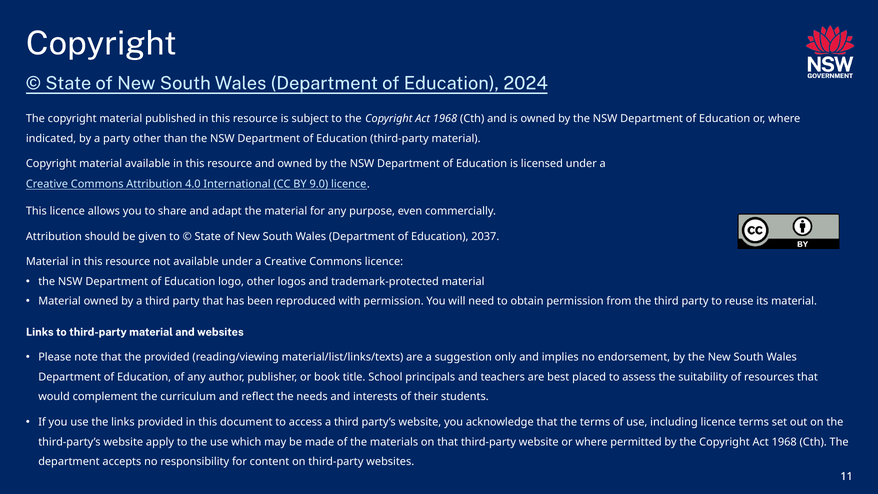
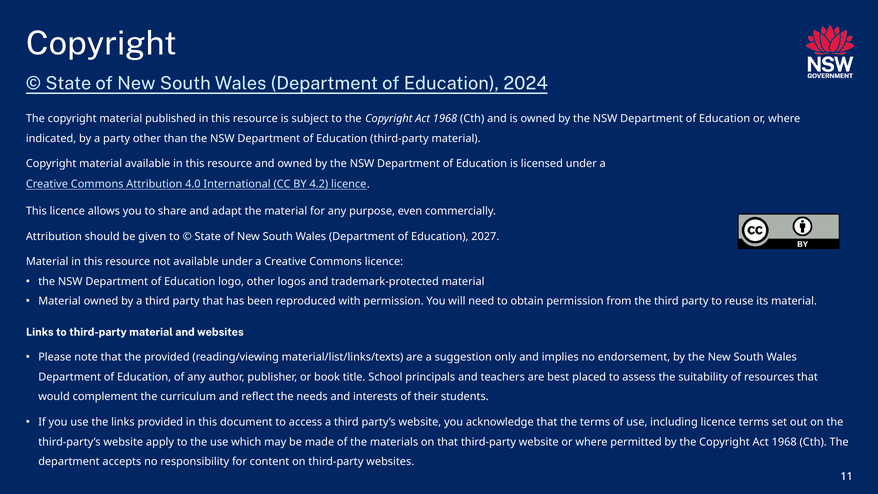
9.0: 9.0 -> 4.2 (319, 184)
2037: 2037 -> 2027 (485, 237)
